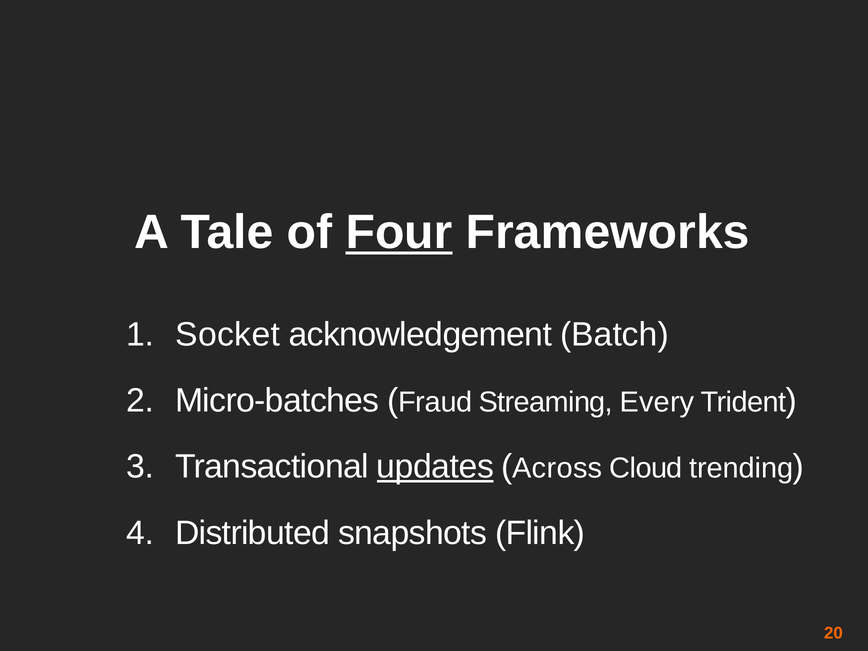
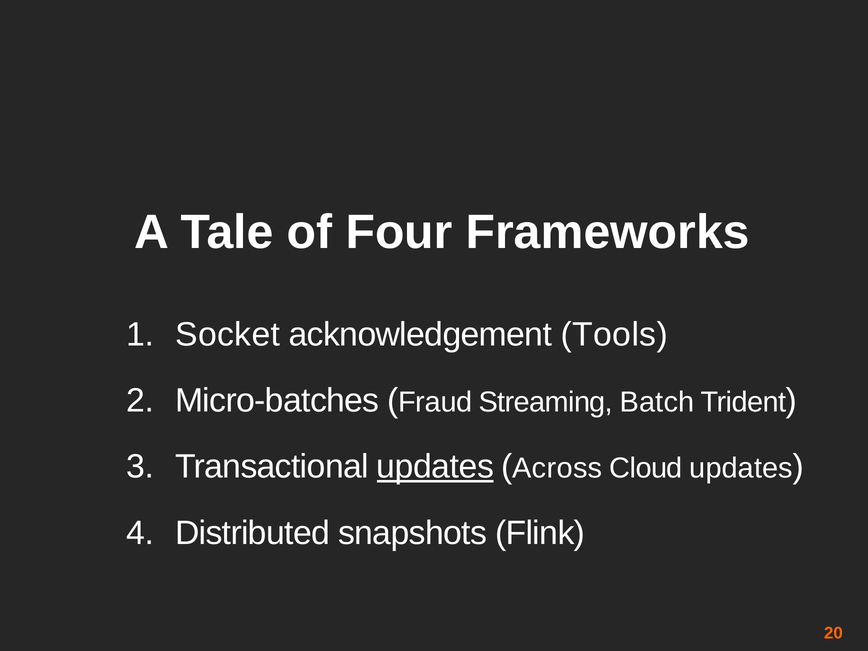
Four underline: present -> none (399, 232)
Batch: Batch -> Tools (614, 334)
Every: Every -> Batch (657, 402)
Cloud trending: trending -> updates (741, 468)
